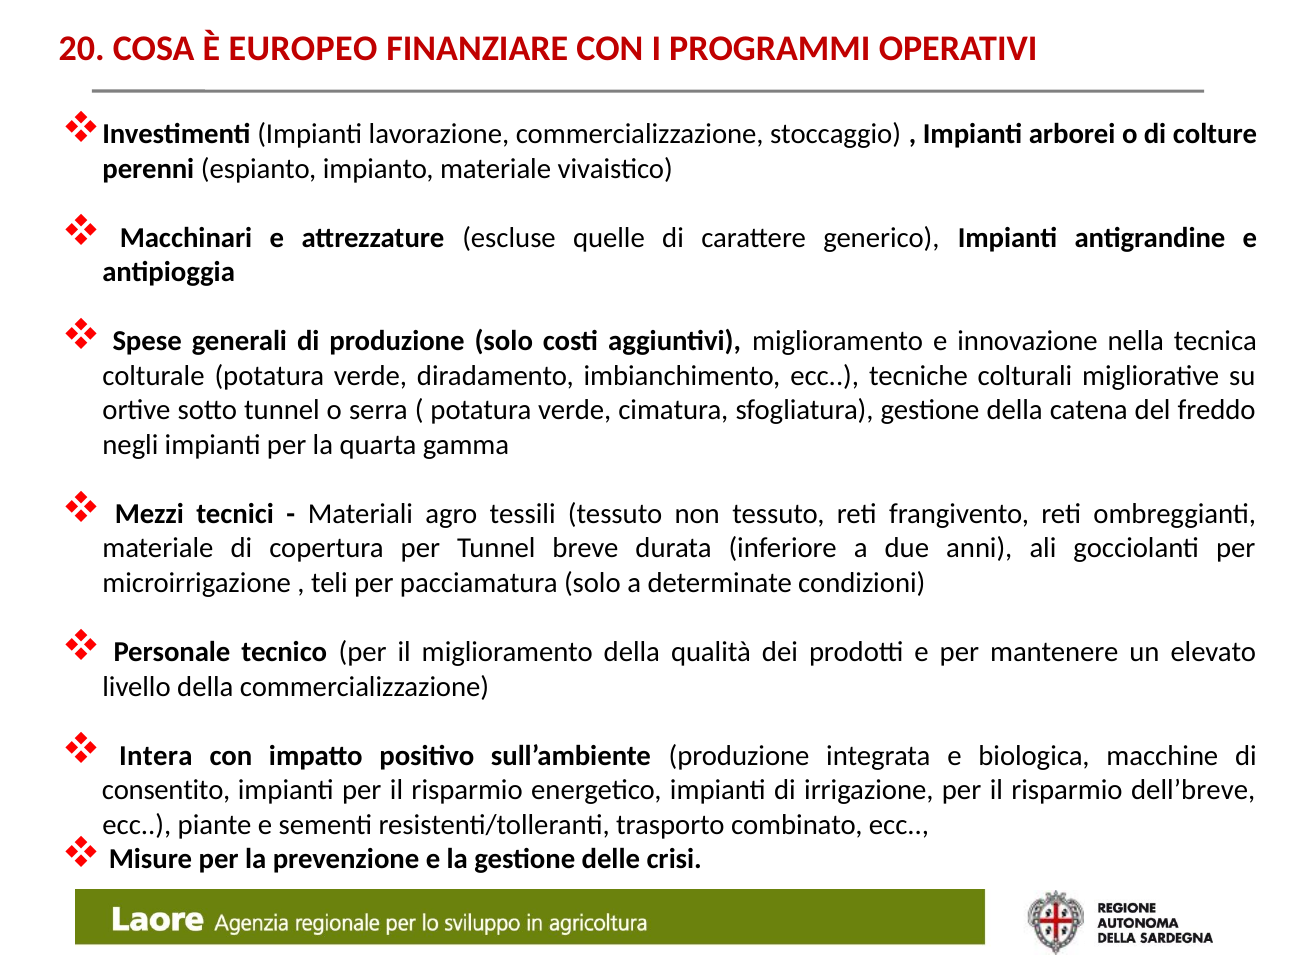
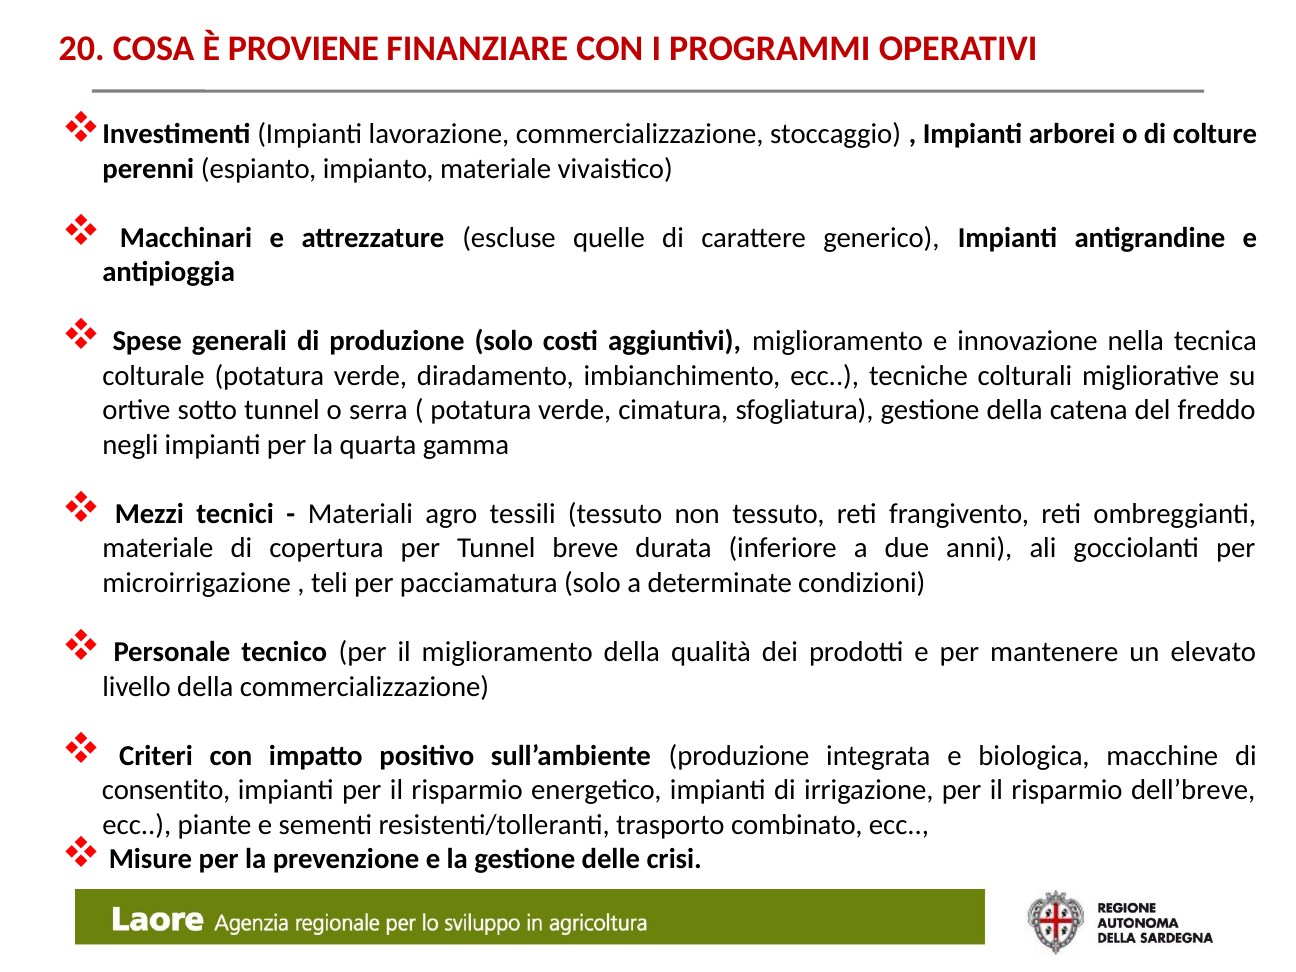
EUROPEO: EUROPEO -> PROVIENE (303, 49)
Intera: Intera -> Criteri (156, 756)
